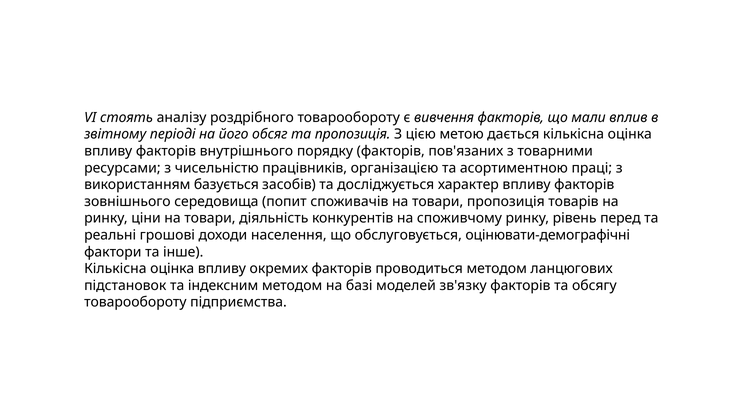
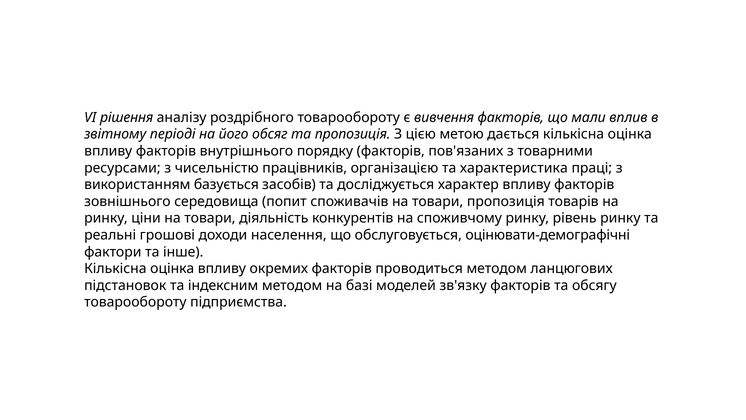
стоять: стоять -> рішення (127, 117)
асортиментною: асортиментною -> характеристика (514, 168)
рівень перед: перед -> ринку (620, 218)
